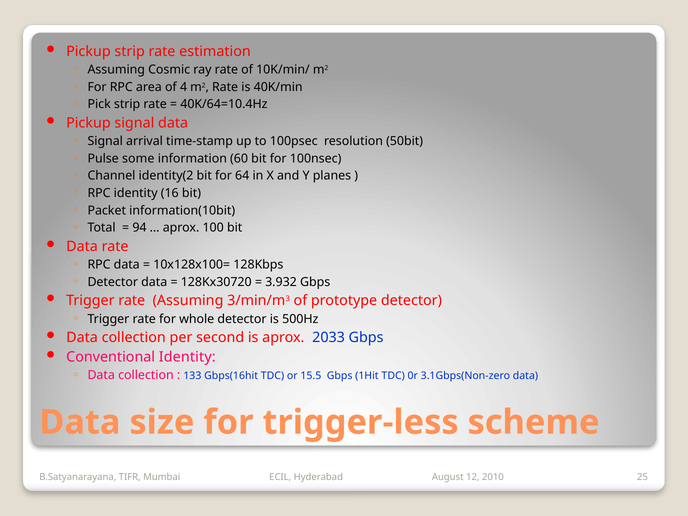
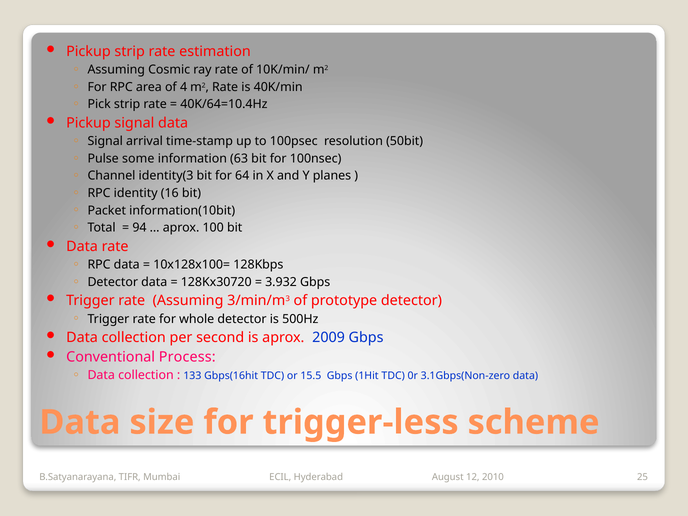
60: 60 -> 63 (239, 159)
identity(2: identity(2 -> identity(3 (166, 176)
2033: 2033 -> 2009 (329, 337)
Conventional Identity: Identity -> Process (187, 357)
